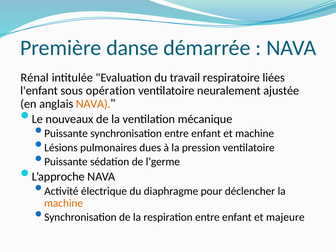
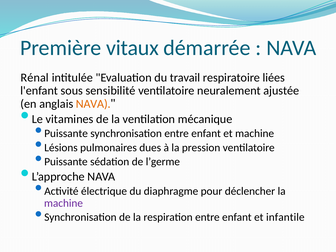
danse: danse -> vitaux (132, 48)
opération: opération -> sensibilité (111, 91)
nouveaux: nouveaux -> vitamines (70, 119)
machine colour: orange -> purple (63, 203)
majeure: majeure -> infantile (285, 217)
